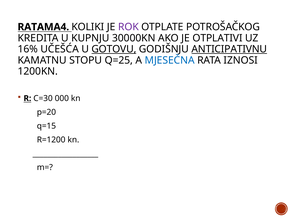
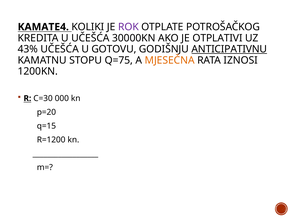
RATAMA4: RATAMA4 -> KAMATE4 (43, 27)
U KUPNJU: KUPNJU -> UČEŠĆA (90, 38)
16%: 16% -> 43% (28, 49)
GOTOVU underline: present -> none (114, 49)
Q=25: Q=25 -> Q=75 (119, 60)
MJESEČNA colour: blue -> orange (170, 60)
